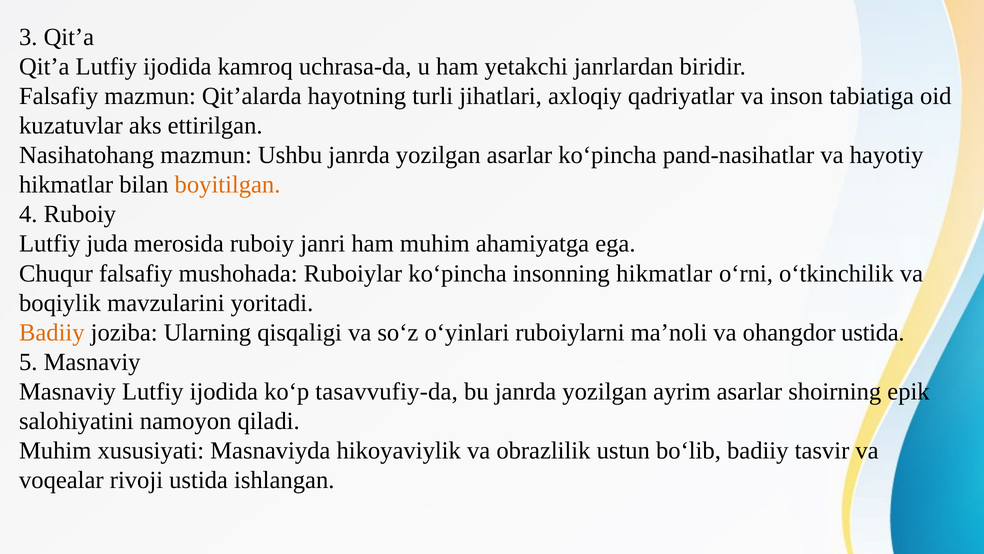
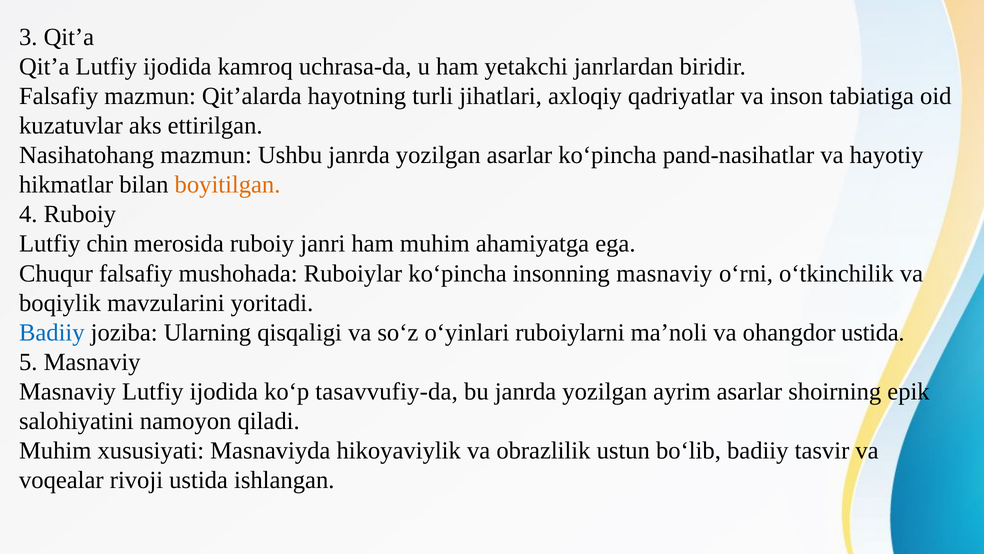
juda: juda -> chin (107, 244)
insonning hikmatlar: hikmatlar -> masnaviy (664, 273)
Badiiy colour: orange -> blue (52, 332)
